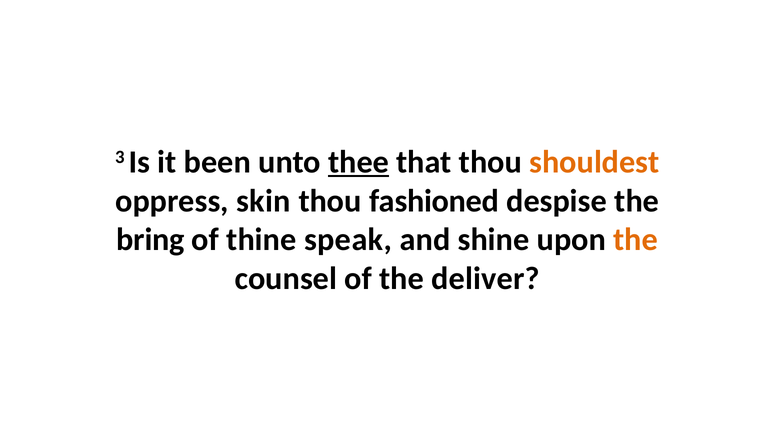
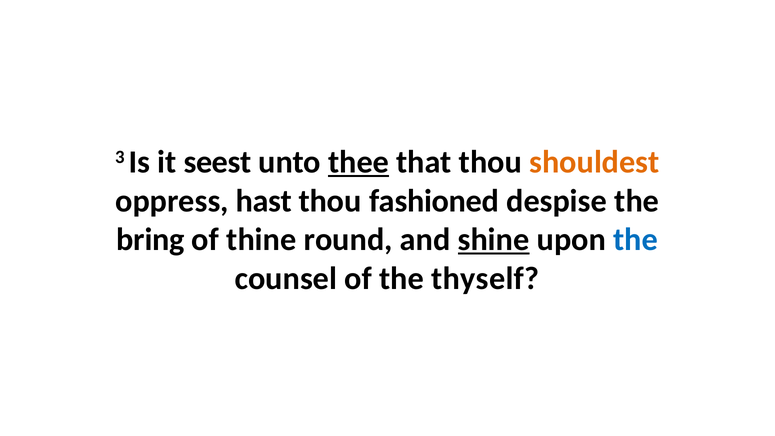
been: been -> seest (218, 162)
skin: skin -> hast (264, 201)
speak: speak -> round (348, 240)
shine underline: none -> present (494, 240)
the colour: orange -> blue (636, 240)
deliver: deliver -> thyself (485, 278)
